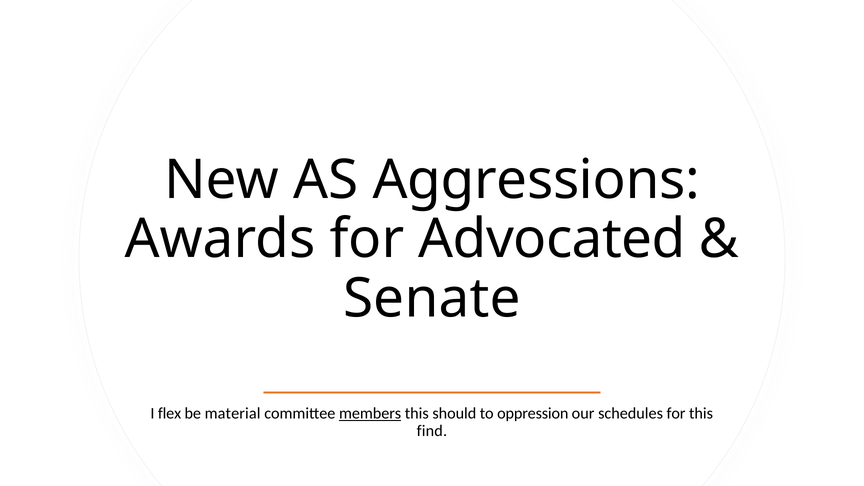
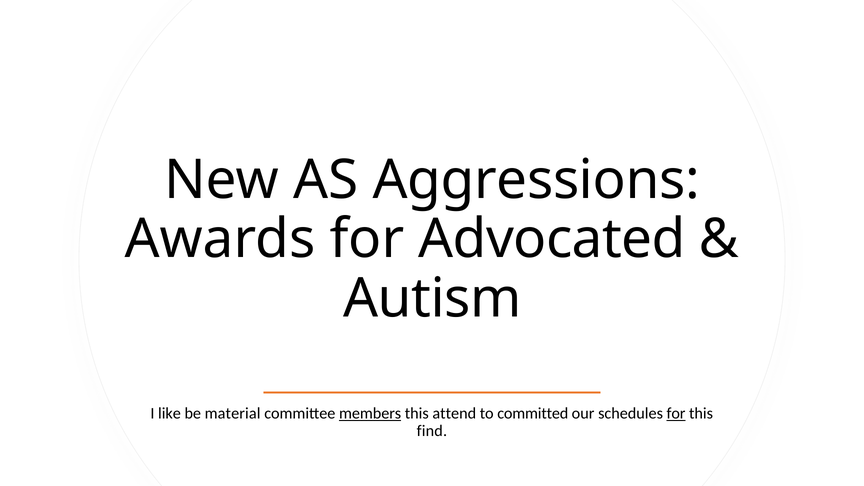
Senate: Senate -> Autism (432, 299)
flex: flex -> like (169, 414)
should: should -> attend (454, 414)
oppression: oppression -> committed (533, 414)
for underline: none -> present (676, 414)
